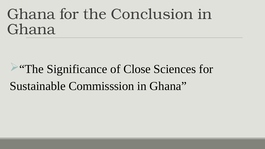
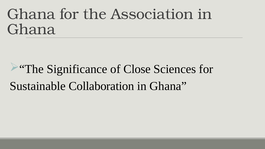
Conclusion: Conclusion -> Association (152, 14)
Commisssion: Commisssion -> Collaboration (101, 86)
